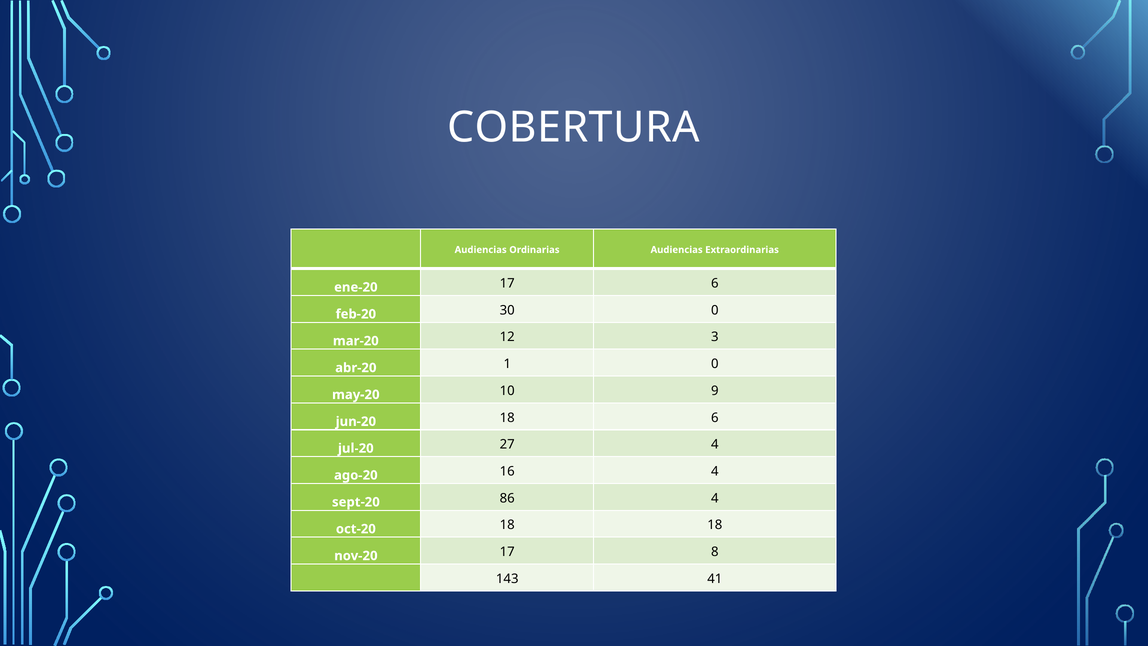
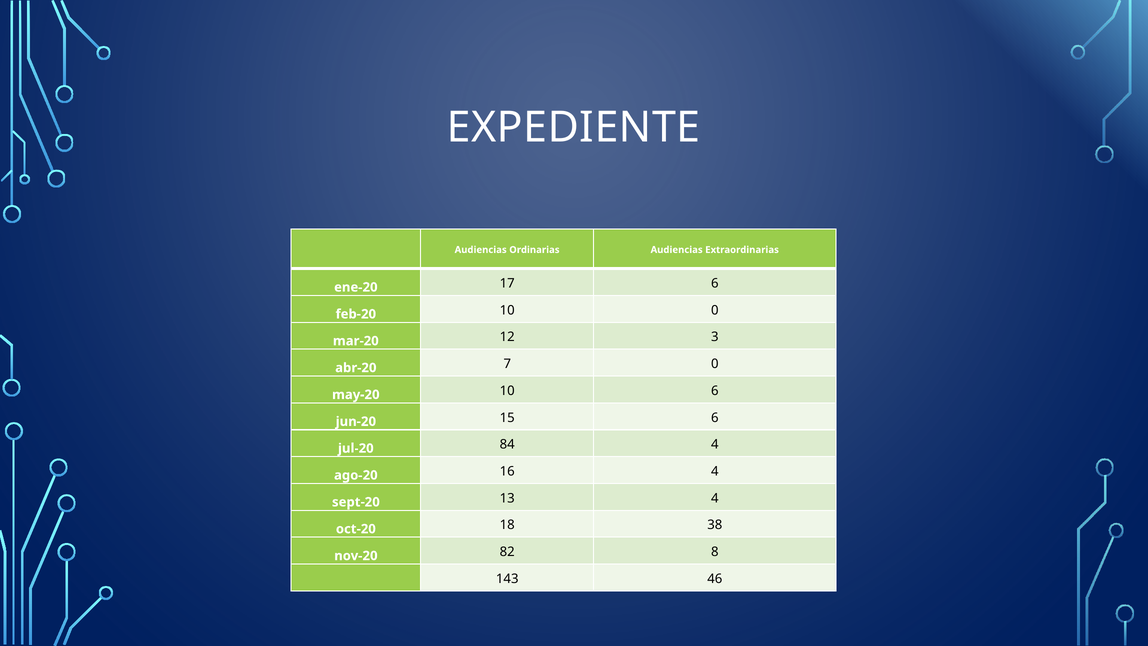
COBERTURA: COBERTURA -> EXPEDIENTE (574, 128)
30: 30 -> 10 (507, 310)
1: 1 -> 7 (507, 364)
10 9: 9 -> 6 (715, 391)
18: 18 -> 15 (507, 418)
27: 27 -> 84 (507, 444)
86: 86 -> 13 (507, 498)
18 18: 18 -> 38 (715, 525)
17: 17 -> 82 (507, 552)
41: 41 -> 46 (715, 579)
